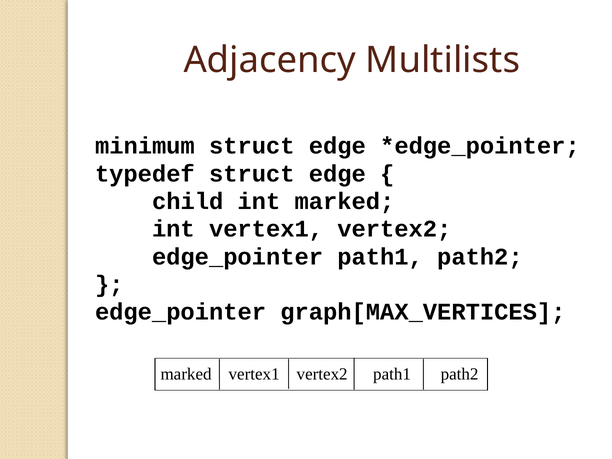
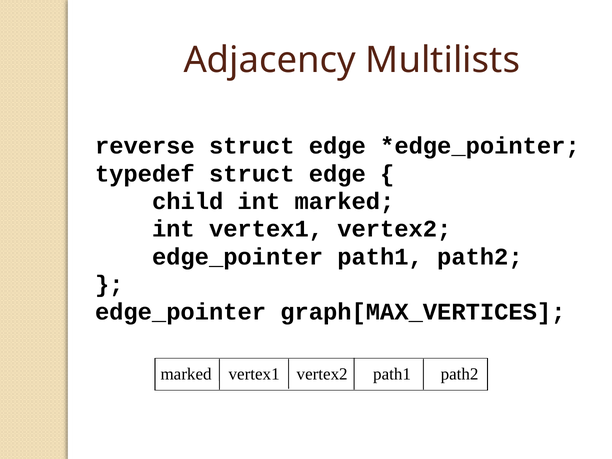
minimum: minimum -> reverse (145, 146)
